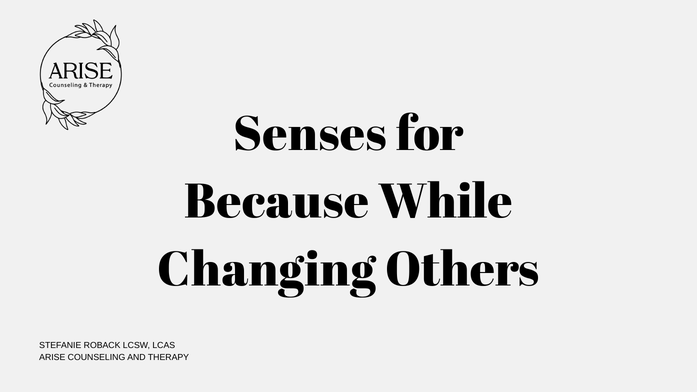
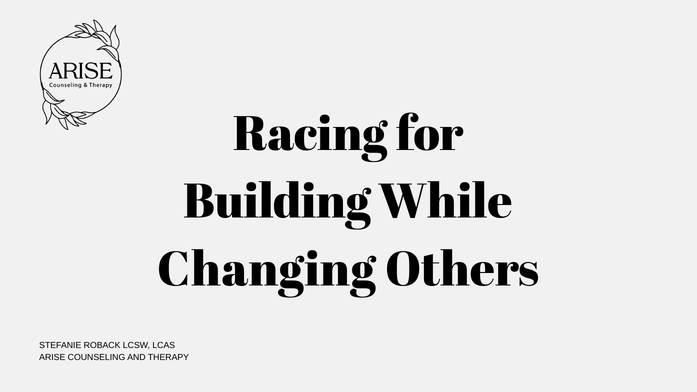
Senses: Senses -> Racing (310, 134)
Because: Because -> Building (277, 202)
